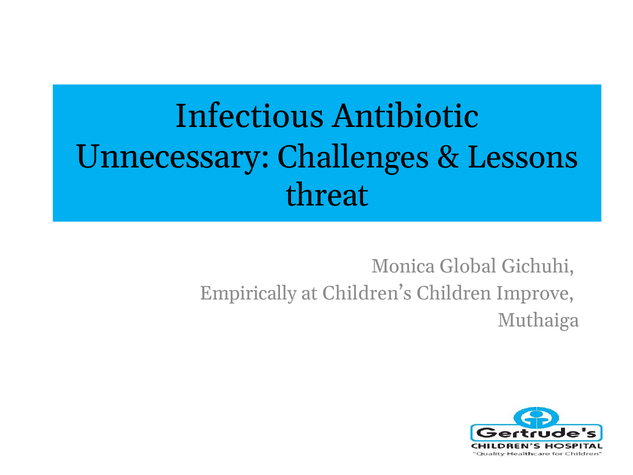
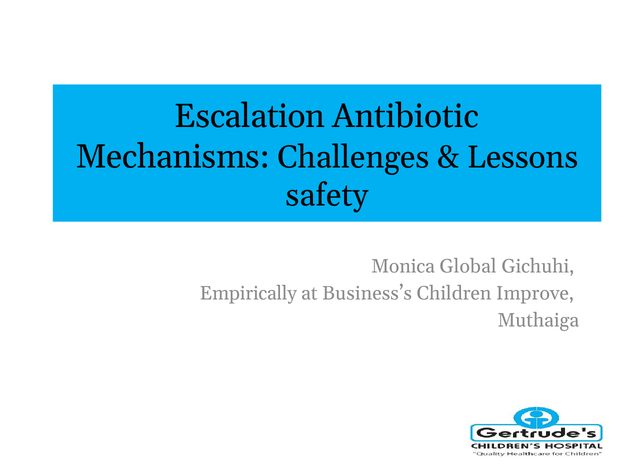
Infectious: Infectious -> Escalation (250, 116)
Unnecessary: Unnecessary -> Mechanisms (173, 156)
threat: threat -> safety (327, 195)
Children’s: Children’s -> Business’s (367, 293)
